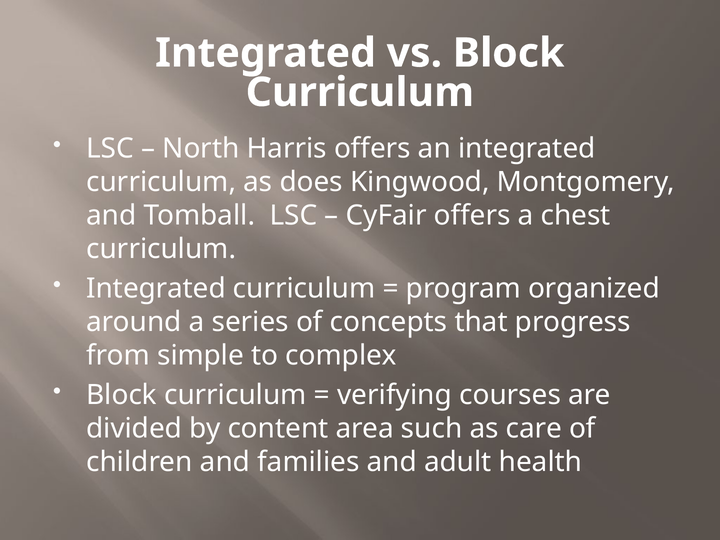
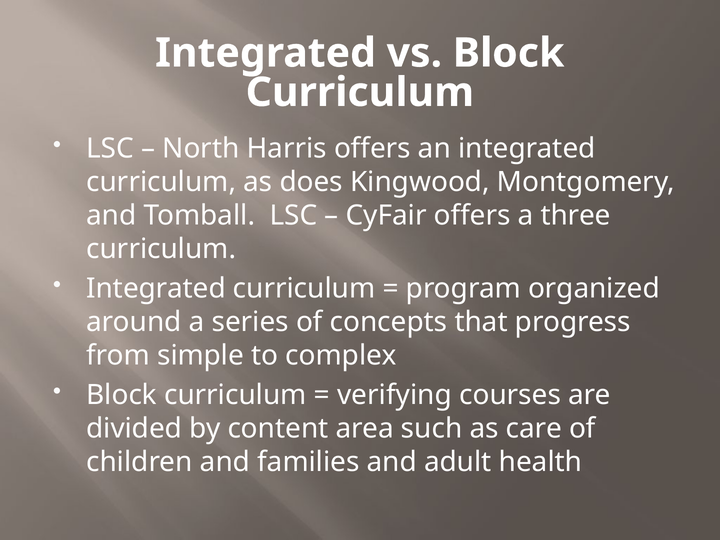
chest: chest -> three (576, 216)
